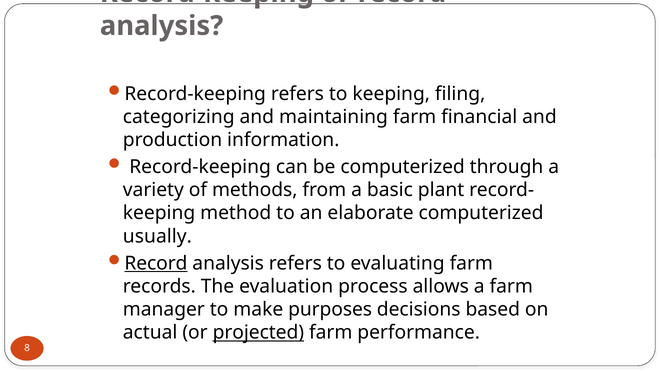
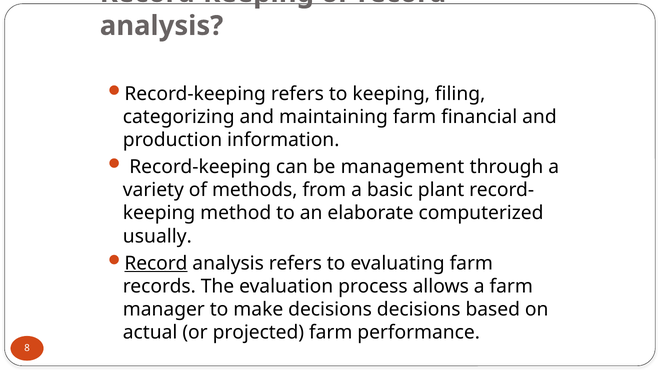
be computerized: computerized -> management (402, 167)
make purposes: purposes -> decisions (330, 310)
projected underline: present -> none (258, 333)
